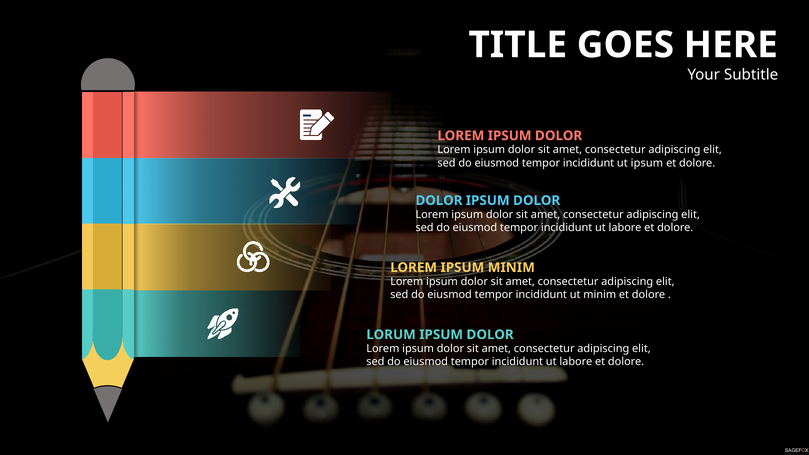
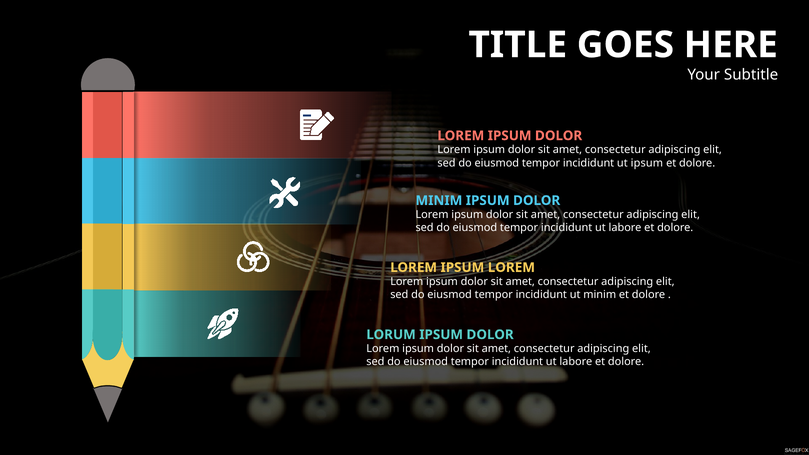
DOLOR: DOLOR -> MINIM (439, 201)
IPSUM MINIM: MINIM -> LOREM (511, 267)
